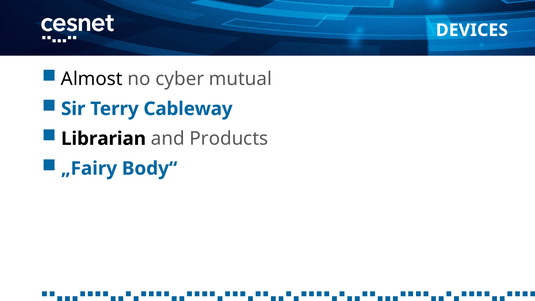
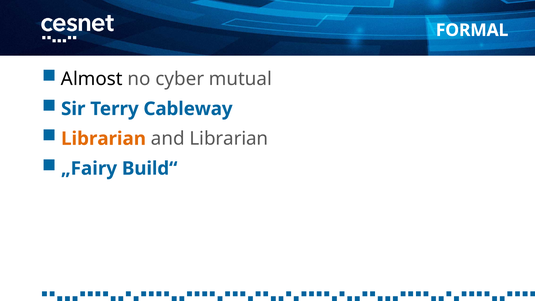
DEVICES: DEVICES -> FORMAL (472, 30)
Librarian colour: black -> orange (103, 139)
and Products: Products -> Librarian (229, 139)
Body“: Body“ -> Build“ (150, 168)
